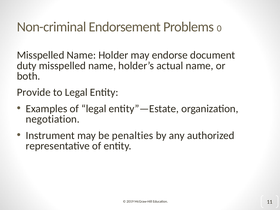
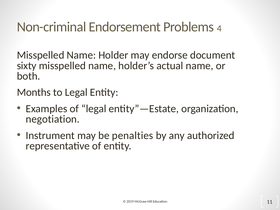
0: 0 -> 4 (219, 28)
duty: duty -> sixty (27, 66)
Provide: Provide -> Months (34, 92)
